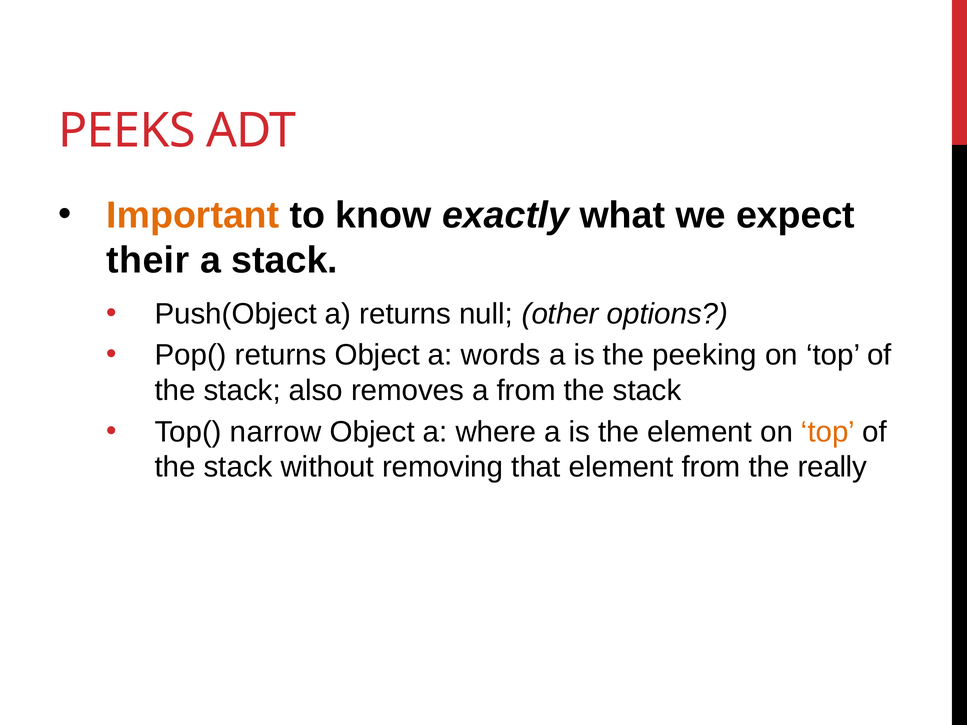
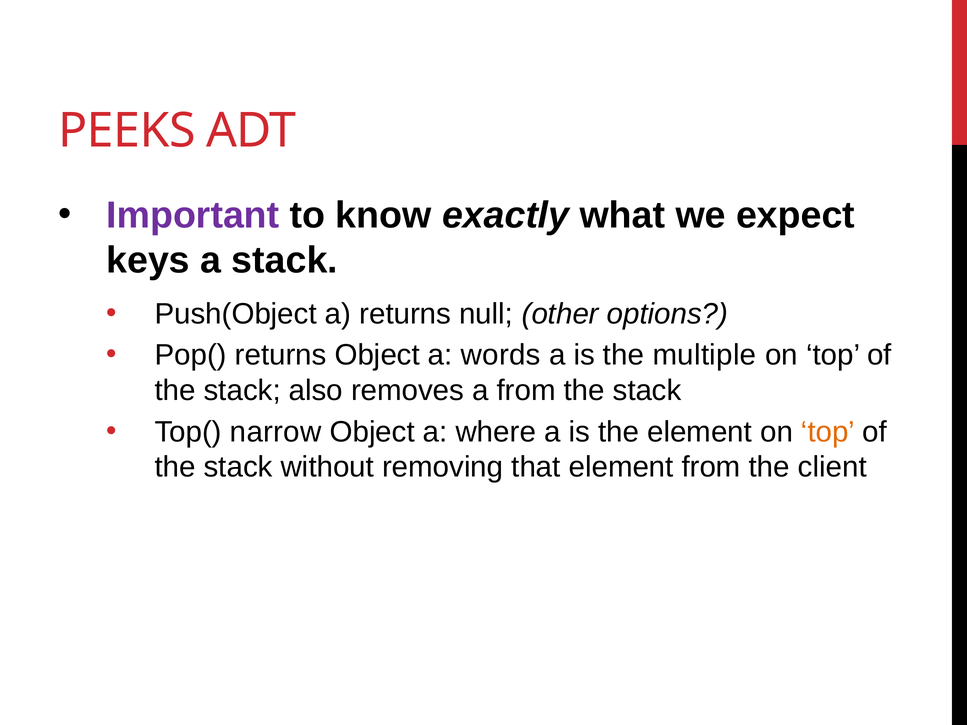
Important colour: orange -> purple (193, 215)
their: their -> keys (148, 260)
peeking: peeking -> multiple (704, 355)
really: really -> client (832, 467)
